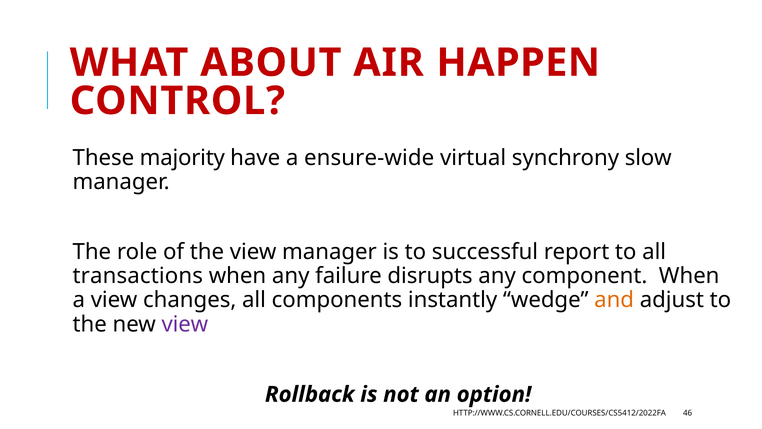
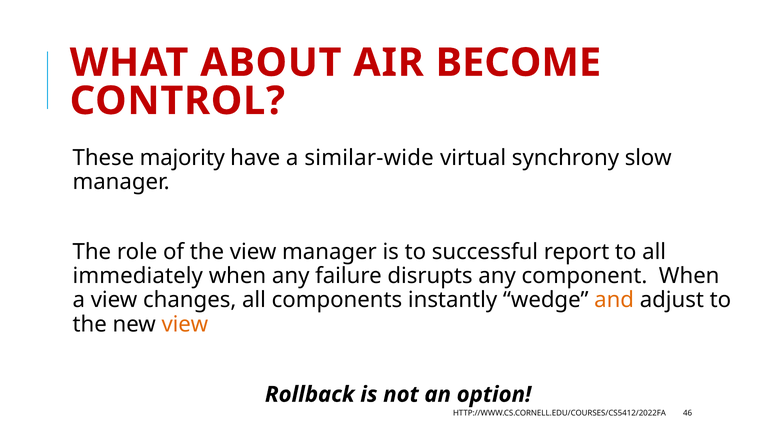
HAPPEN: HAPPEN -> BECOME (518, 63)
ensure-wide: ensure-wide -> similar-wide (369, 158)
transactions: transactions -> immediately (138, 276)
view colour: purple -> orange (185, 324)
